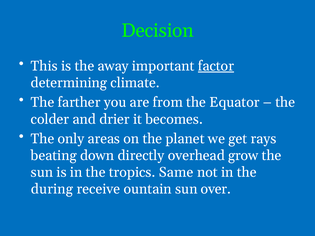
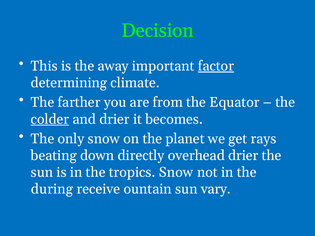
colder underline: none -> present (50, 119)
only areas: areas -> snow (104, 139)
overhead grow: grow -> drier (243, 156)
tropics Same: Same -> Snow (176, 173)
over: over -> vary (216, 189)
